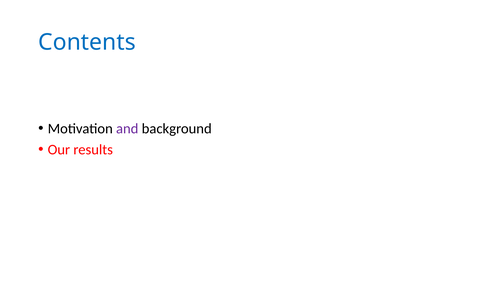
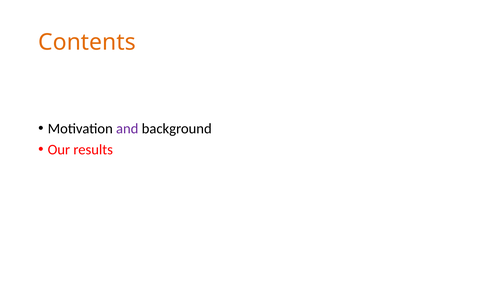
Contents colour: blue -> orange (87, 42)
